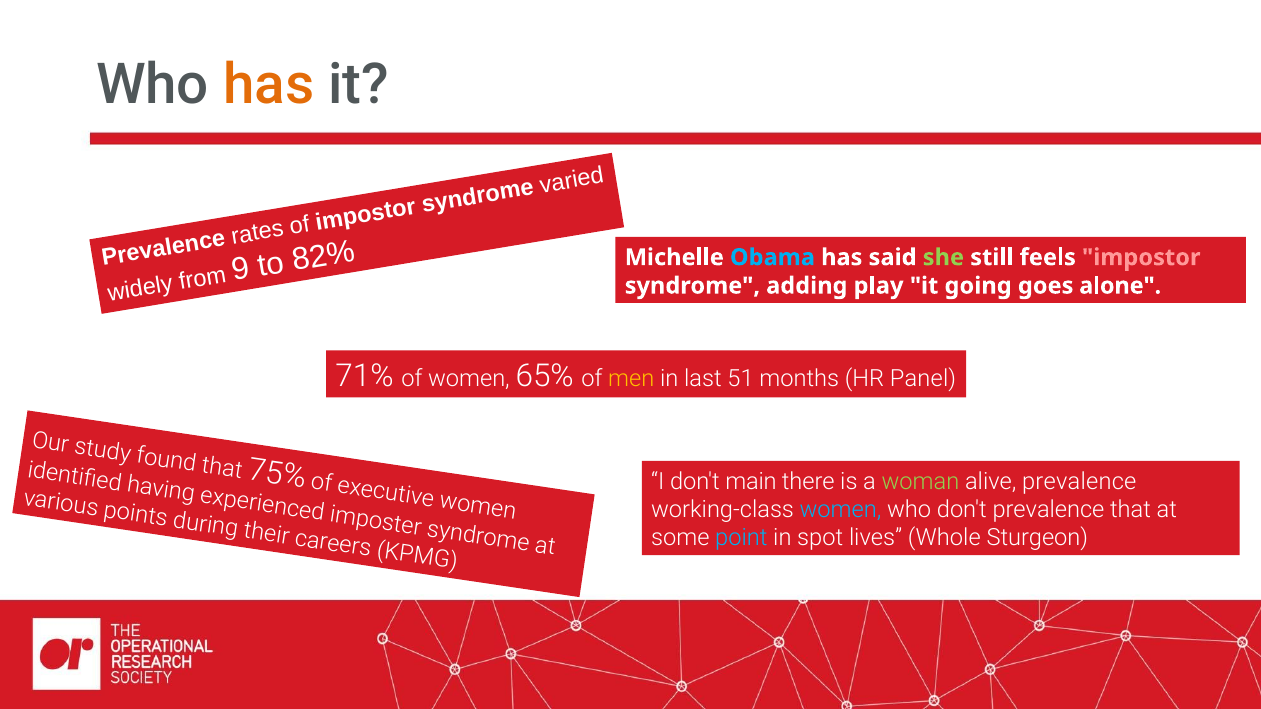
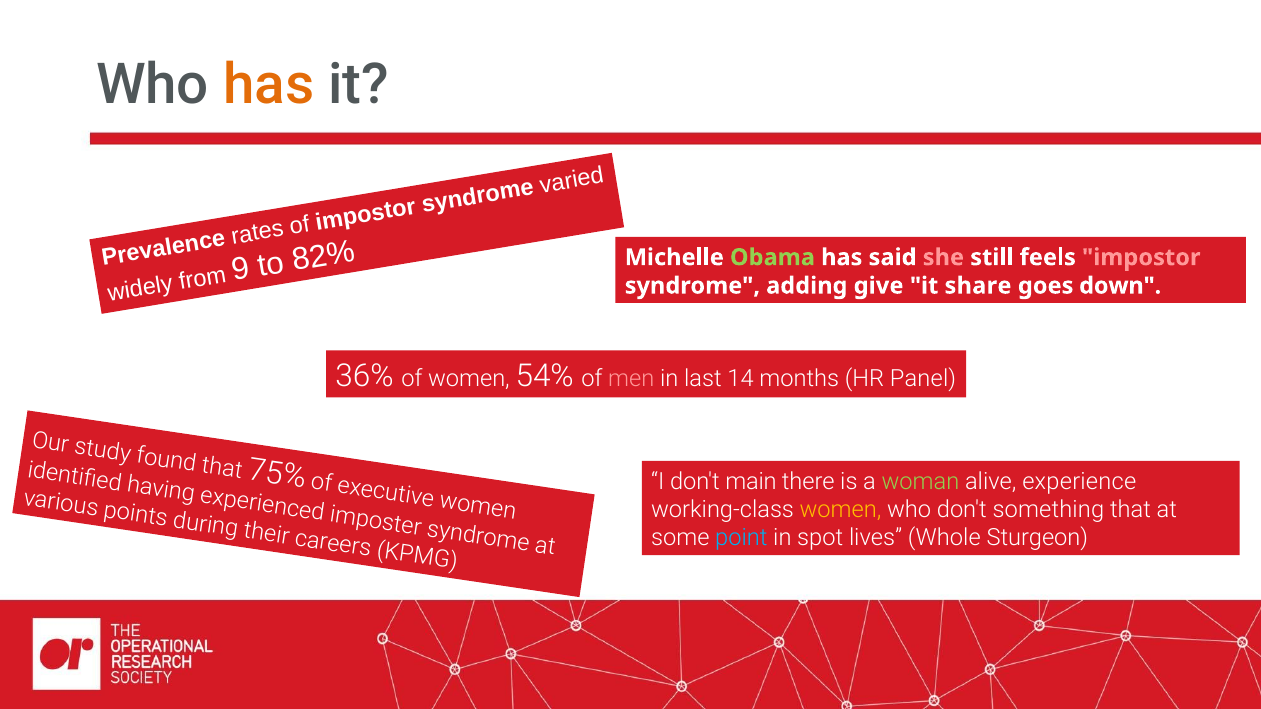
Obama colour: light blue -> light green (772, 258)
she colour: light green -> pink (943, 258)
play: play -> give (879, 286)
going: going -> share (978, 286)
alone: alone -> down (1120, 286)
71%: 71% -> 36% (364, 376)
65%: 65% -> 54% (545, 376)
men colour: yellow -> pink (631, 379)
51: 51 -> 14 (741, 379)
alive prevalence: prevalence -> experience (1079, 482)
women colour: light blue -> yellow (841, 510)
don't prevalence: prevalence -> something (1048, 510)
